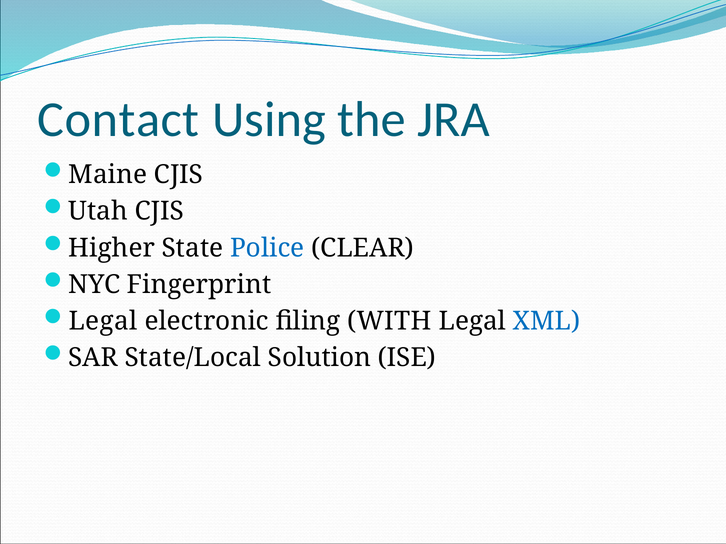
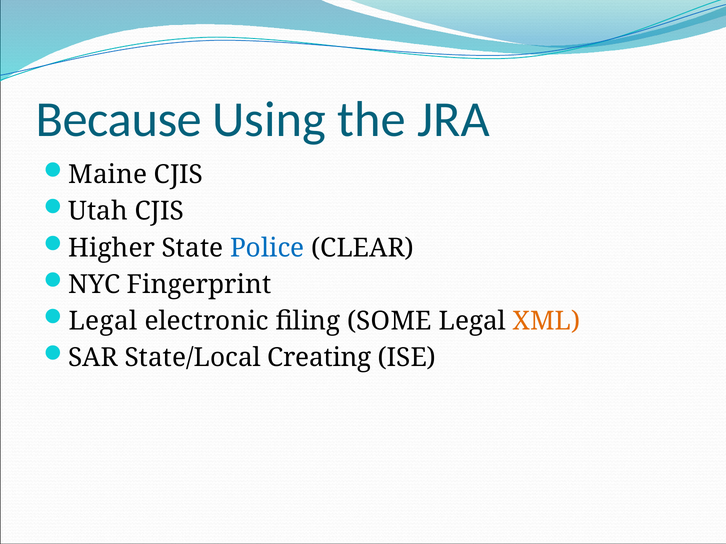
Contact: Contact -> Because (119, 120)
WITH: WITH -> SOME (389, 322)
XML colour: blue -> orange (547, 322)
Solution: Solution -> Creating (319, 358)
